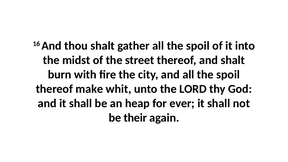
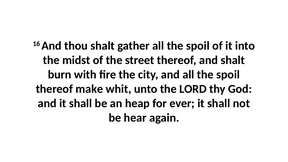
their: their -> hear (135, 118)
